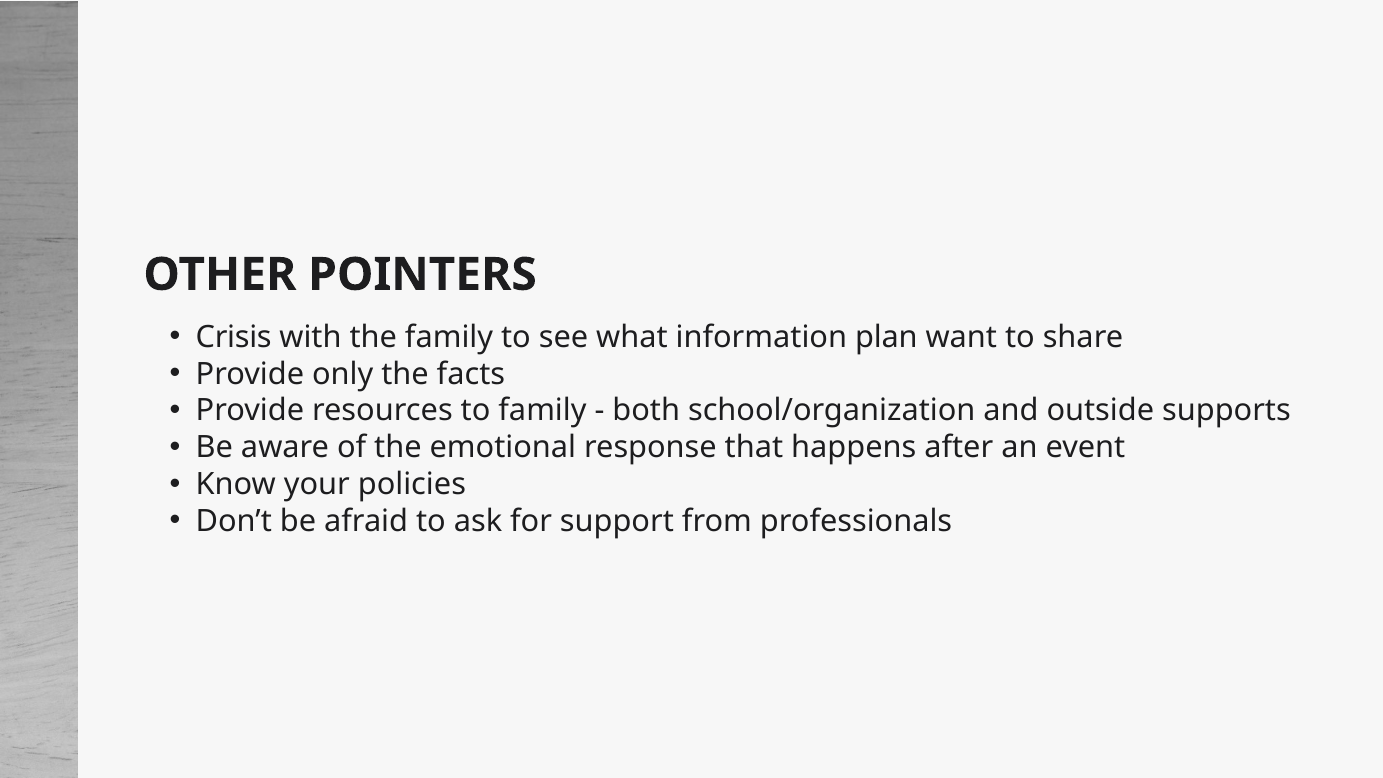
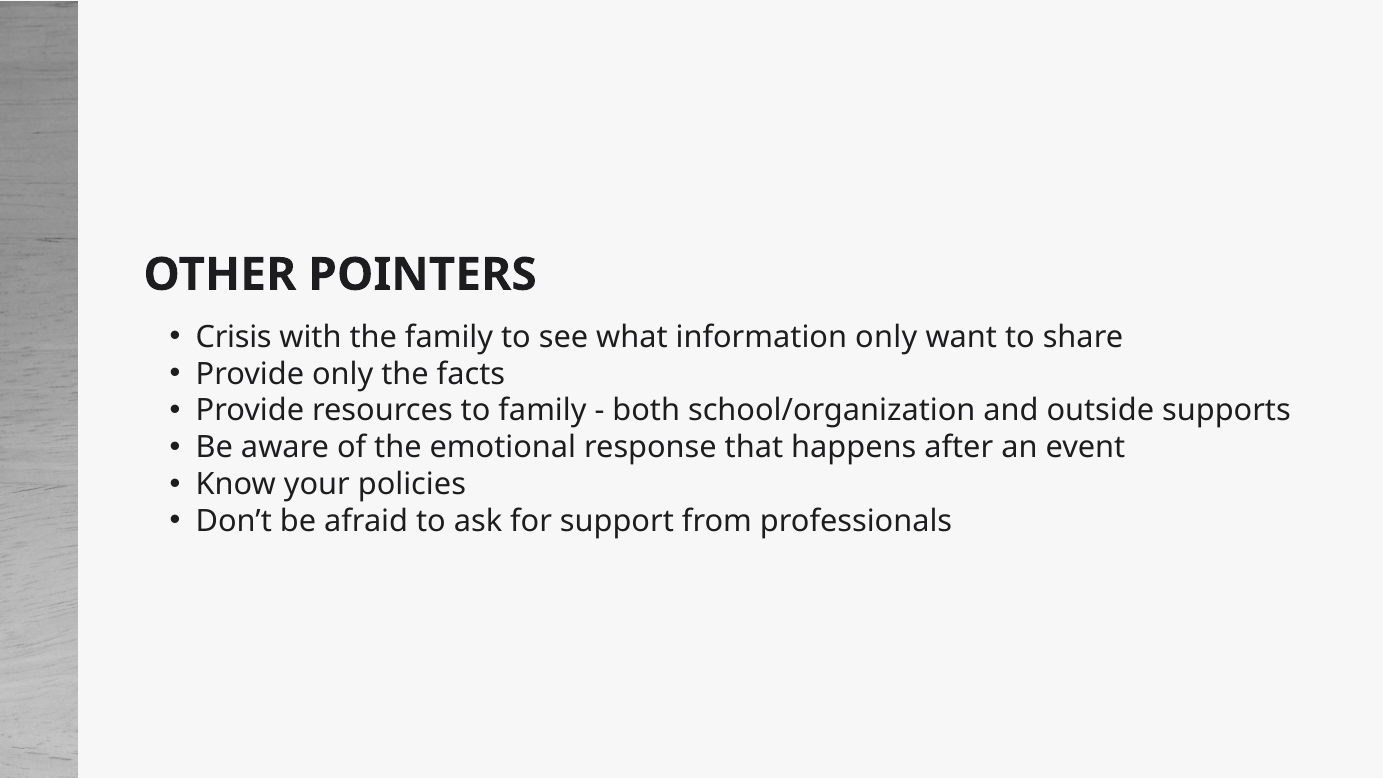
information plan: plan -> only (886, 337)
